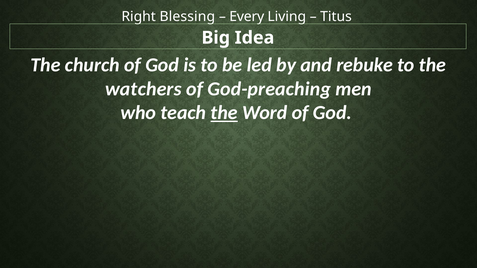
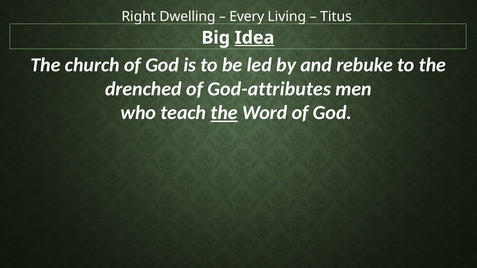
Blessing: Blessing -> Dwelling (187, 17)
Idea underline: none -> present (254, 38)
watchers: watchers -> drenched (143, 89)
God-preaching: God-preaching -> God-attributes (269, 89)
